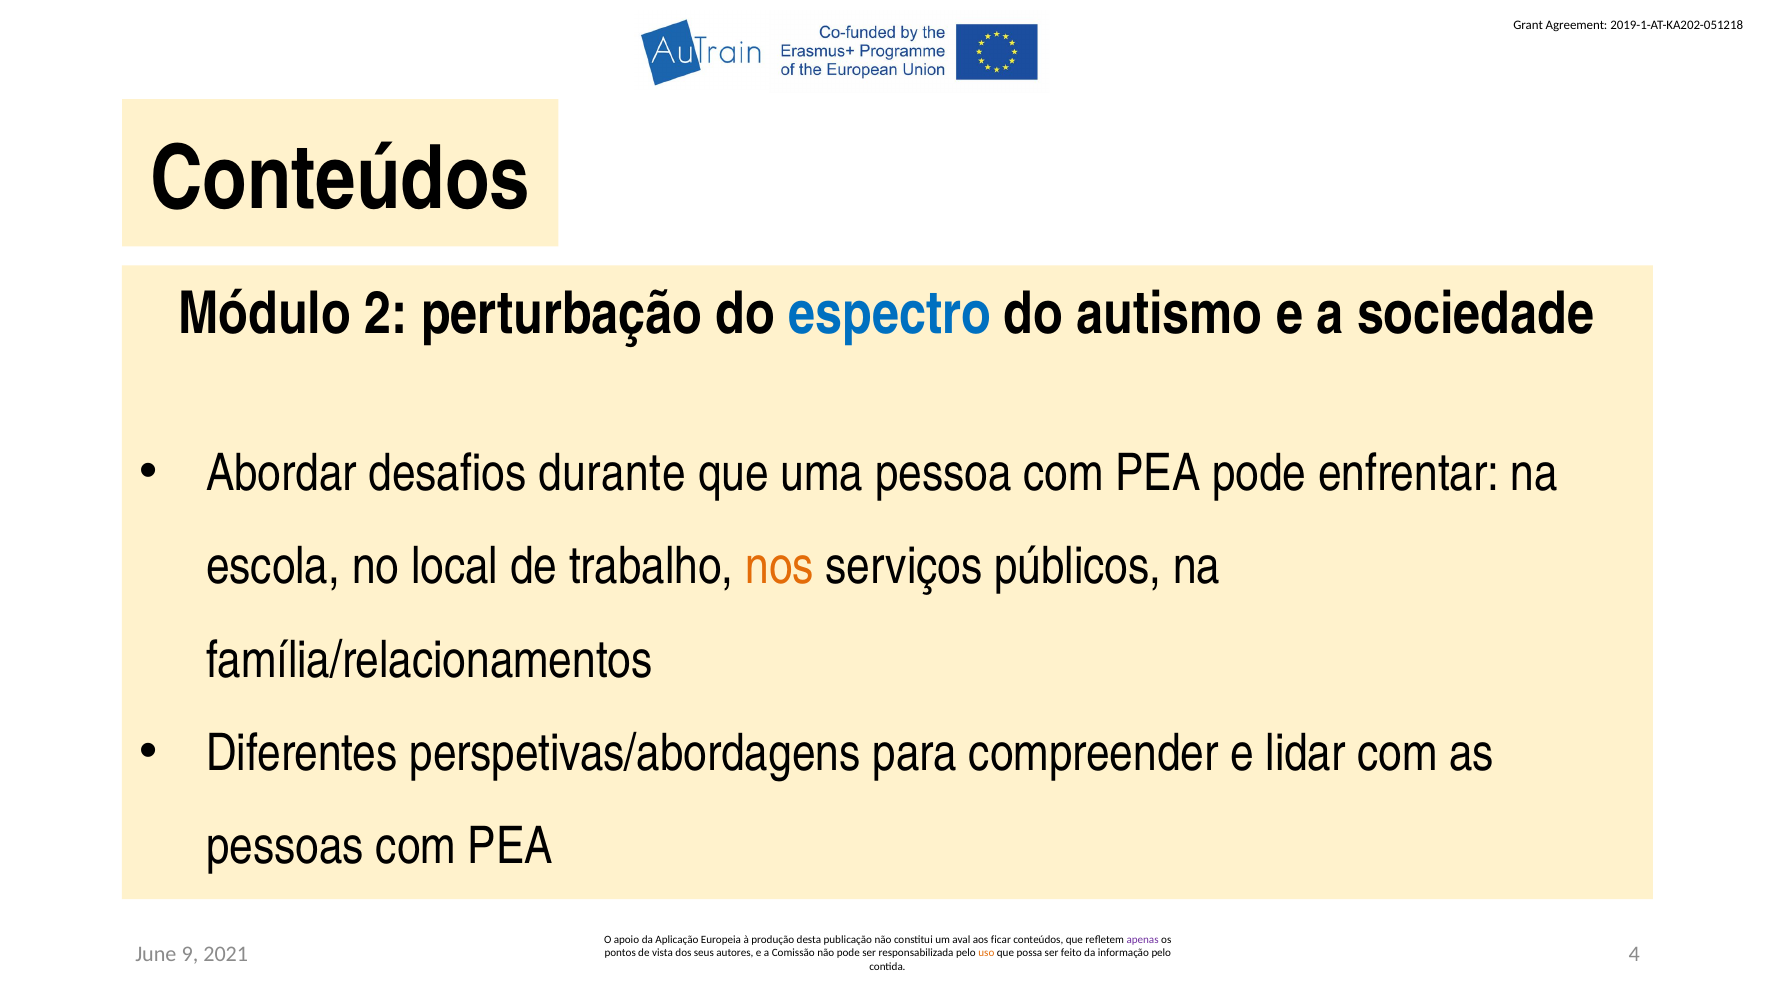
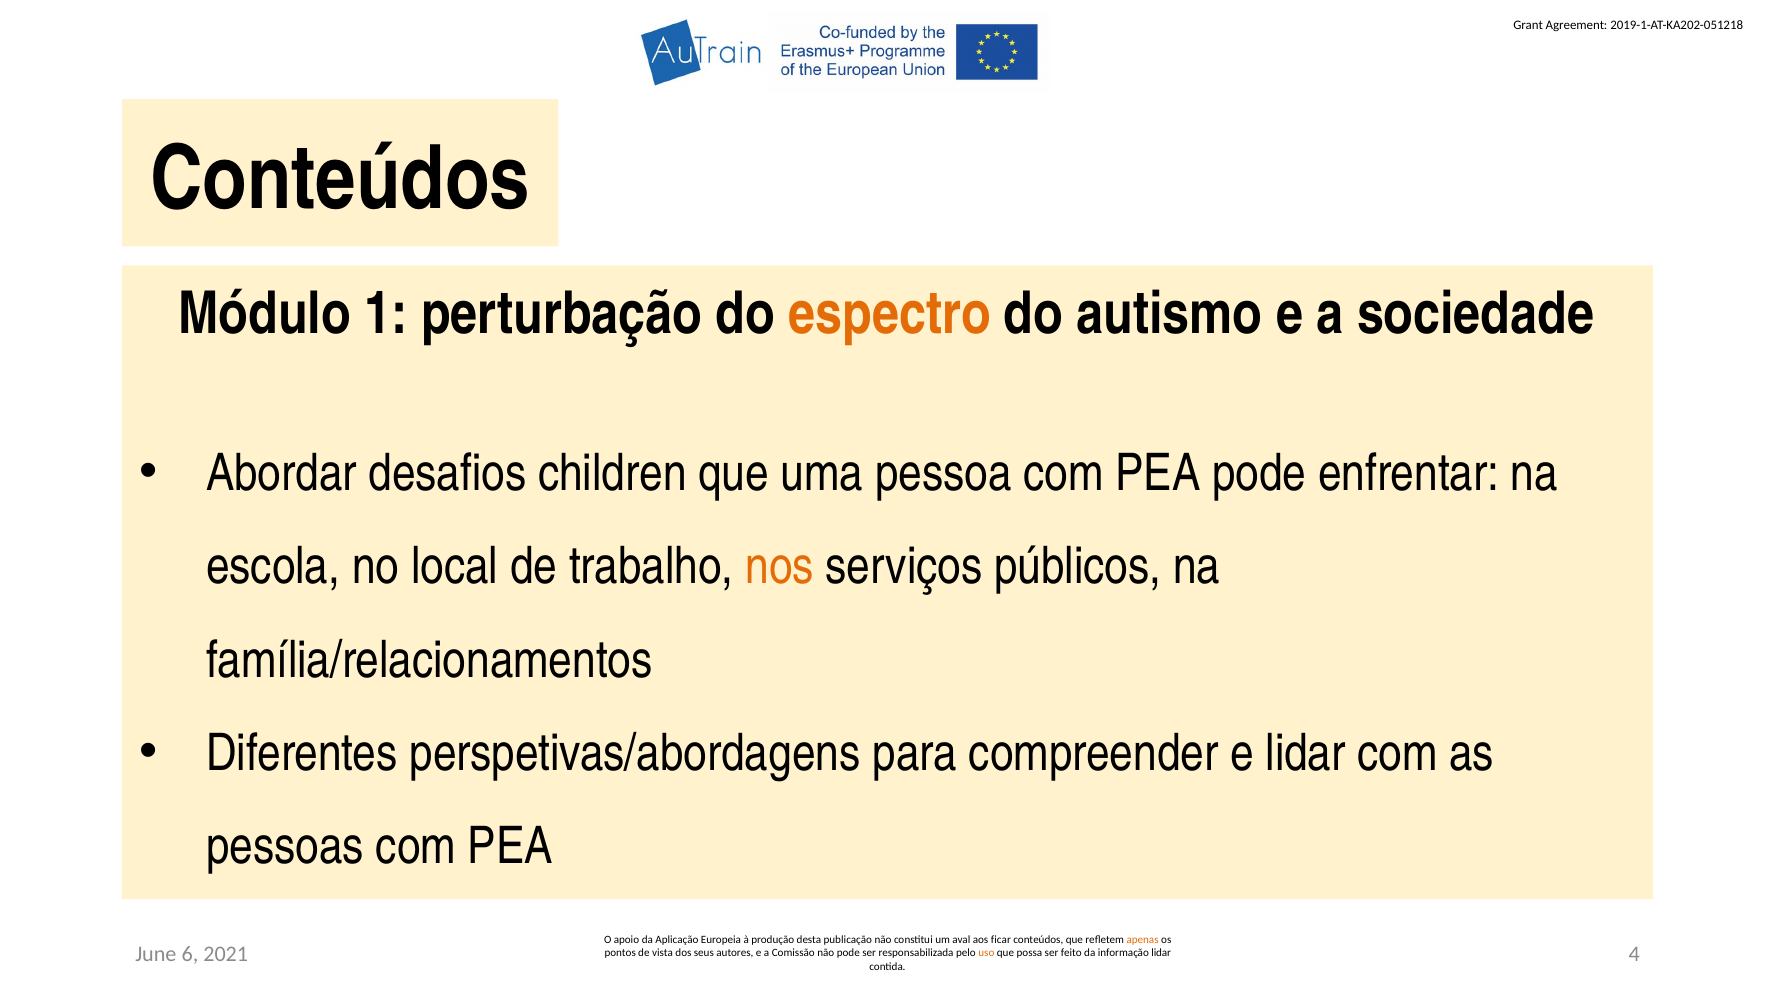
2: 2 -> 1 (386, 314)
espectro colour: blue -> orange (890, 314)
durante: durante -> children (612, 473)
apenas colour: purple -> orange (1143, 939)
9: 9 -> 6 (190, 953)
informação pelo: pelo -> lidar (1161, 953)
